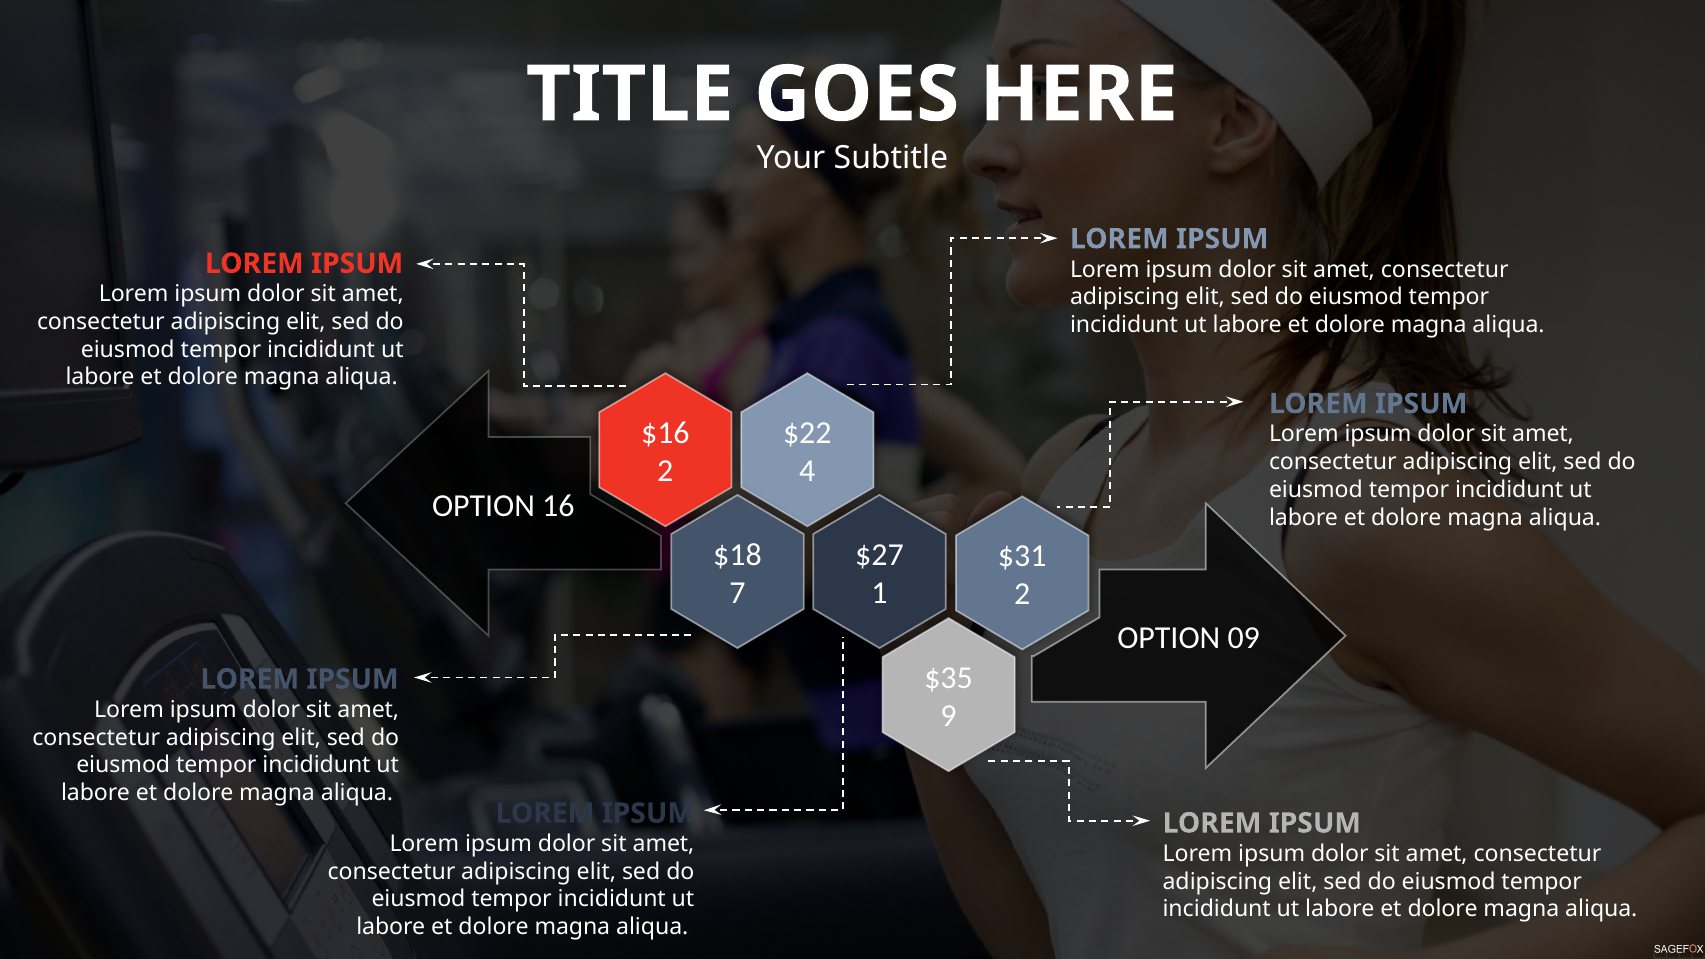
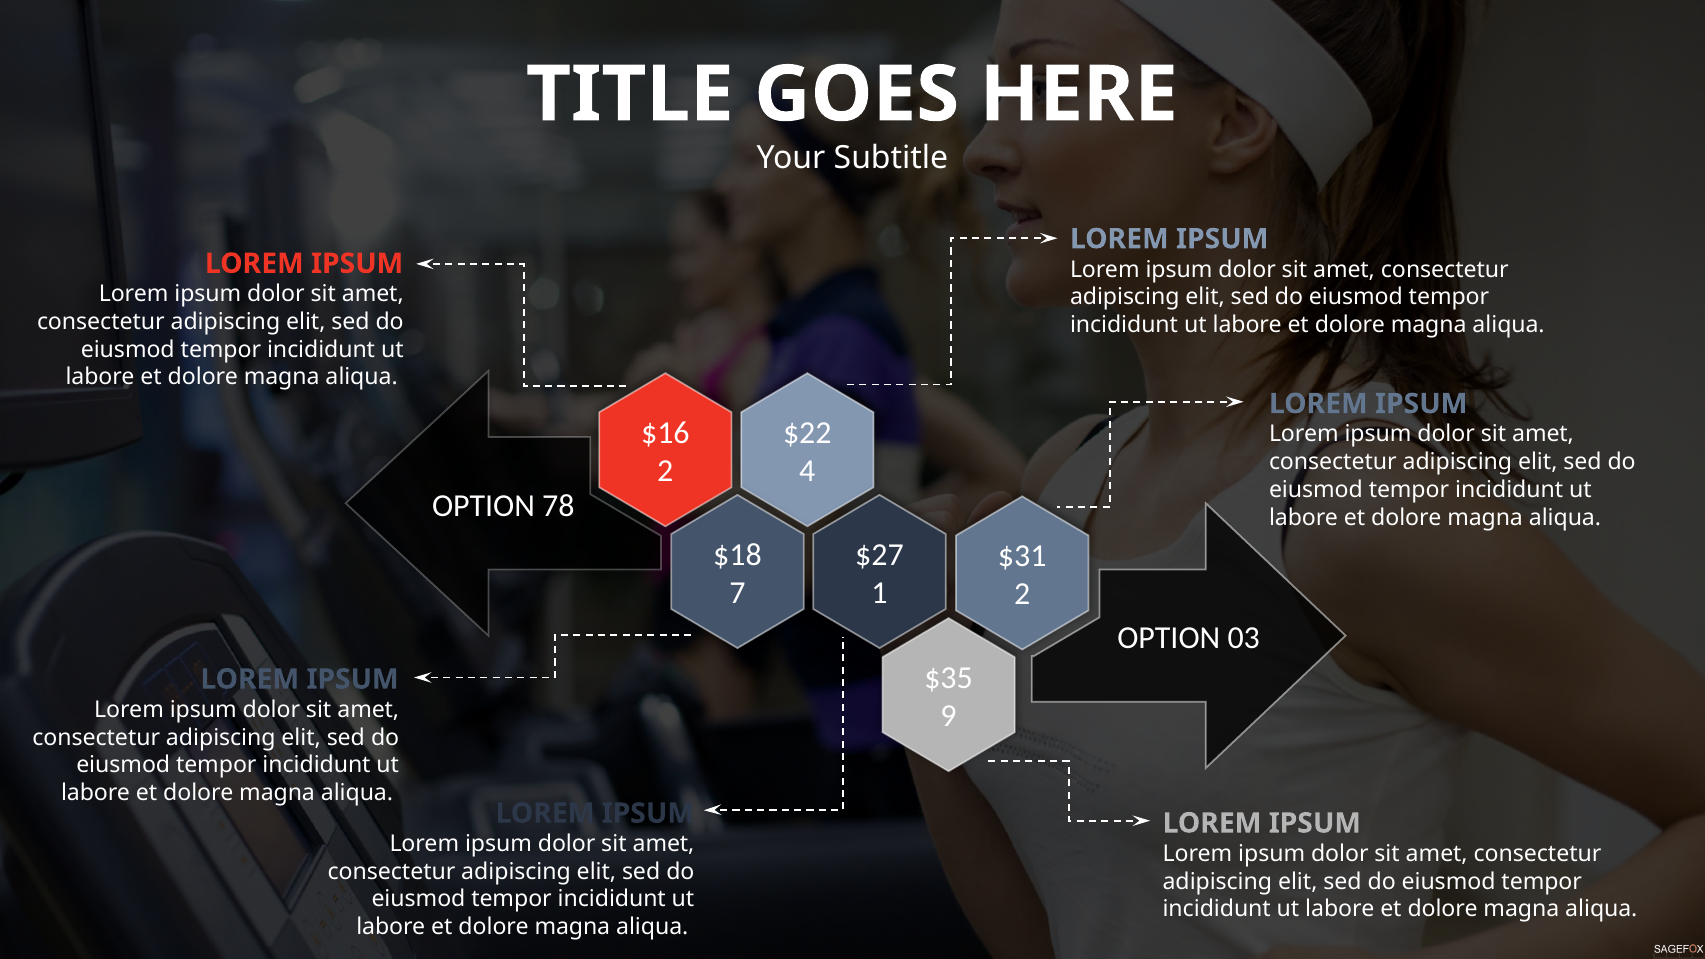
16: 16 -> 78 (558, 506)
09: 09 -> 03 (1244, 638)
